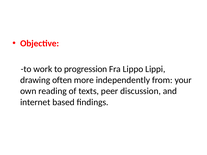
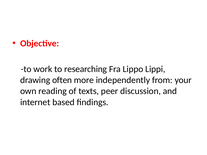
progression: progression -> researching (86, 69)
